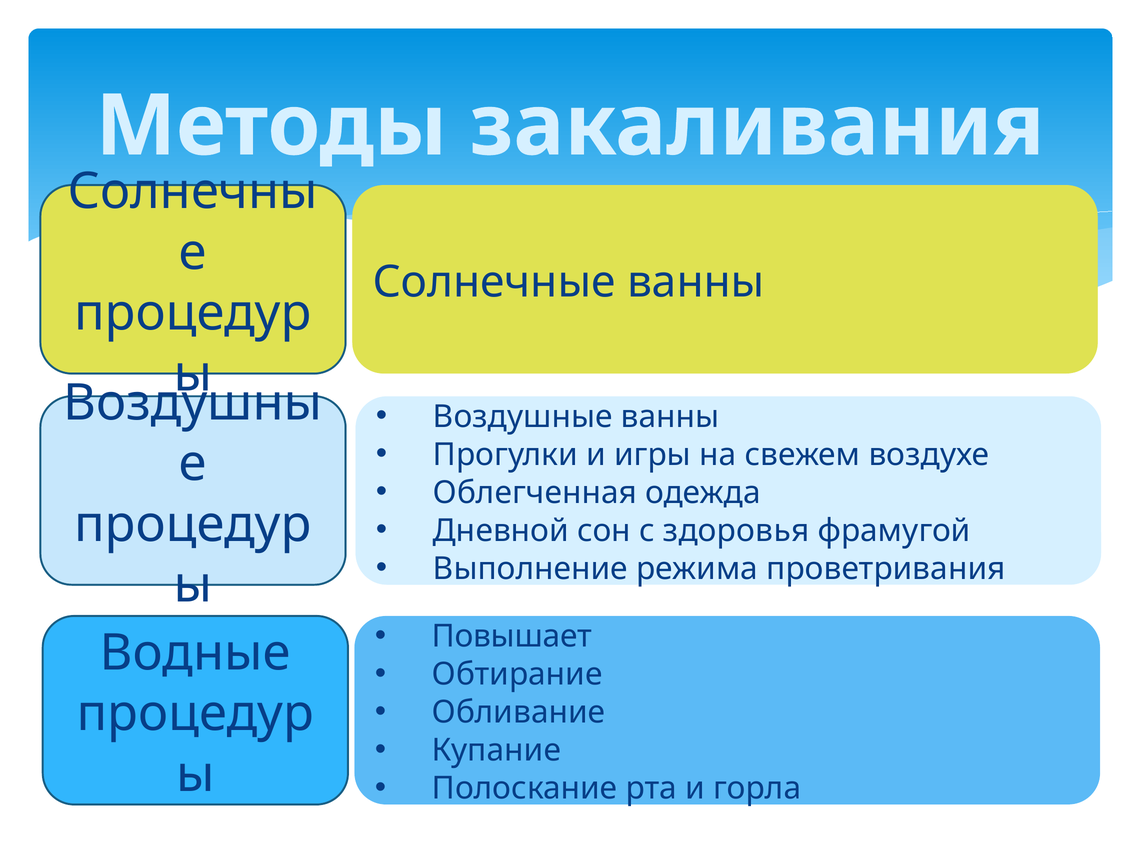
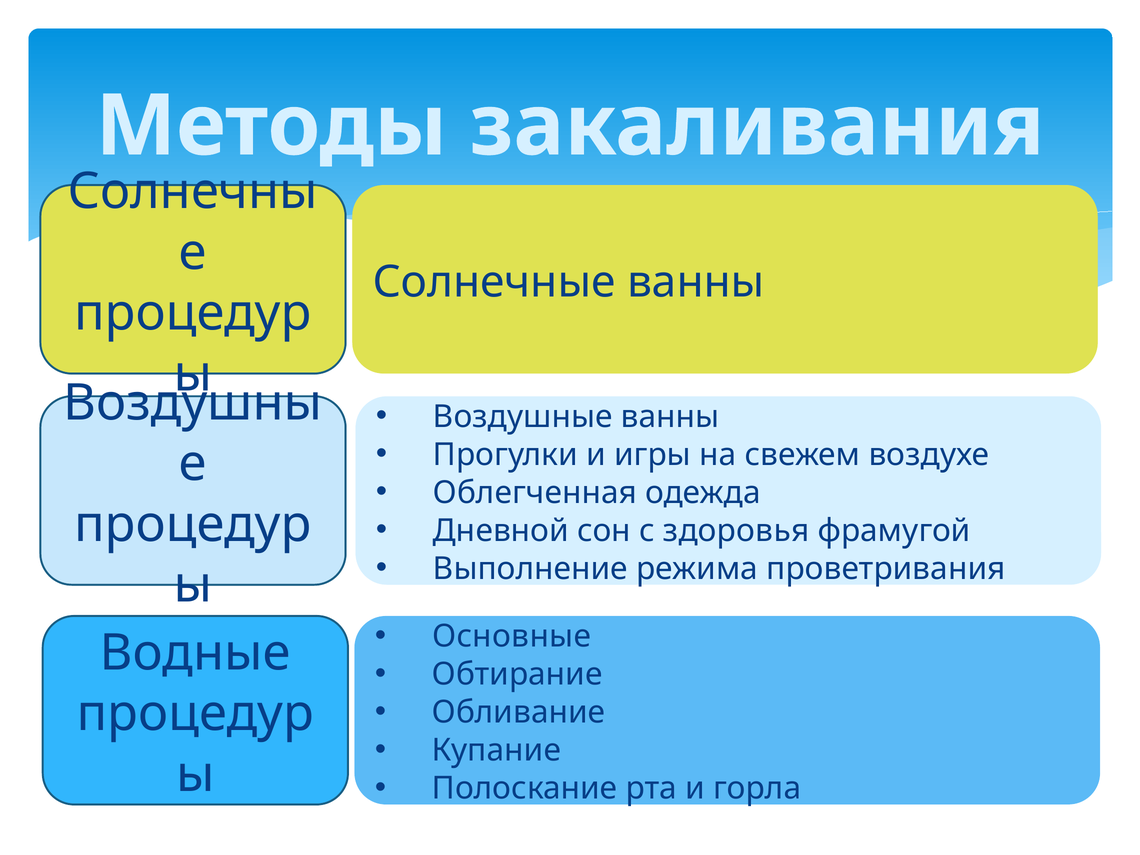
Повышает: Повышает -> Основные (512, 636)
